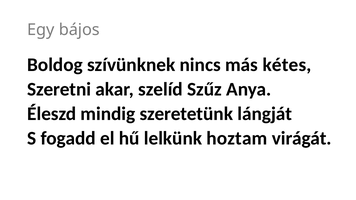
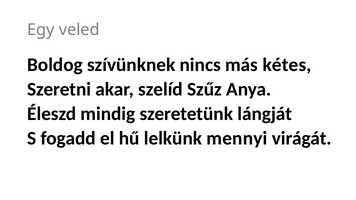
bájos: bájos -> veled (79, 30)
hoztam: hoztam -> mennyi (237, 139)
